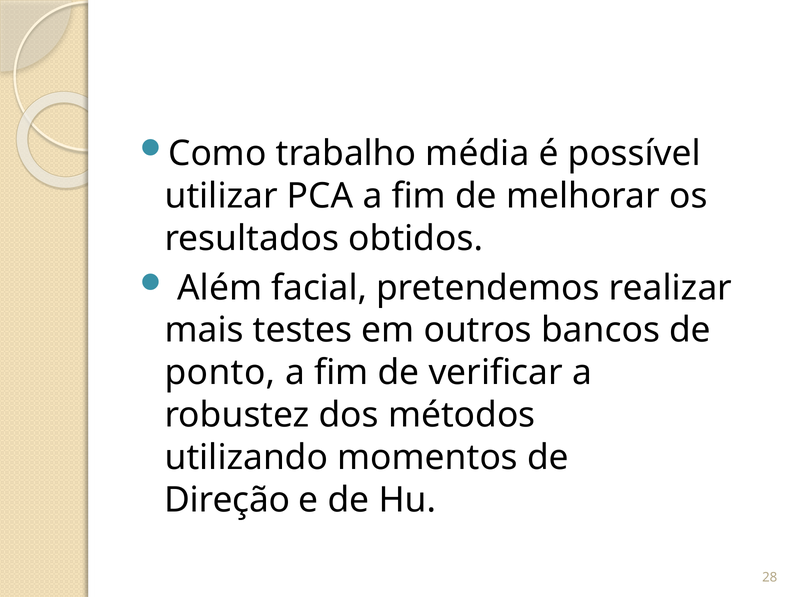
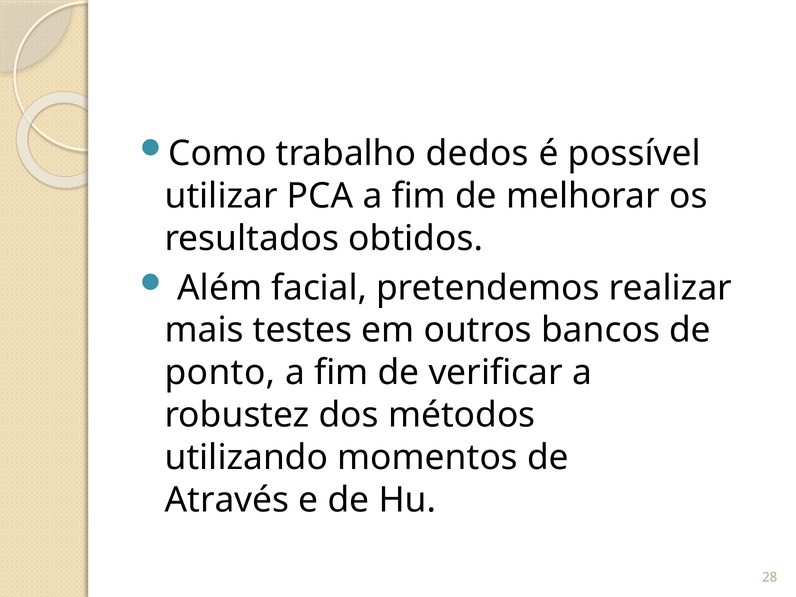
média: média -> dedos (477, 154)
Direção: Direção -> Através (227, 500)
